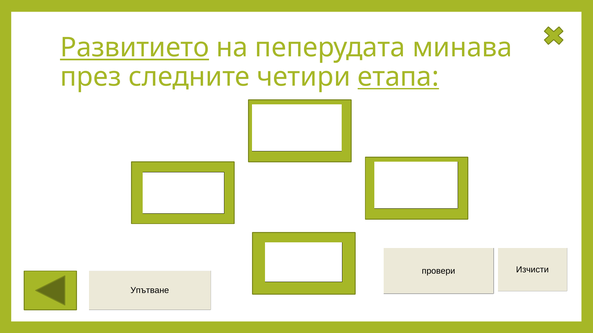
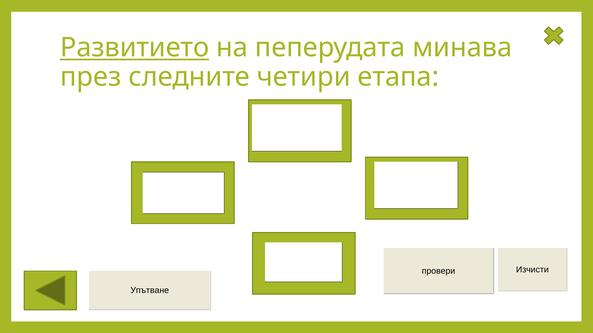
етапа underline: present -> none (398, 77)
